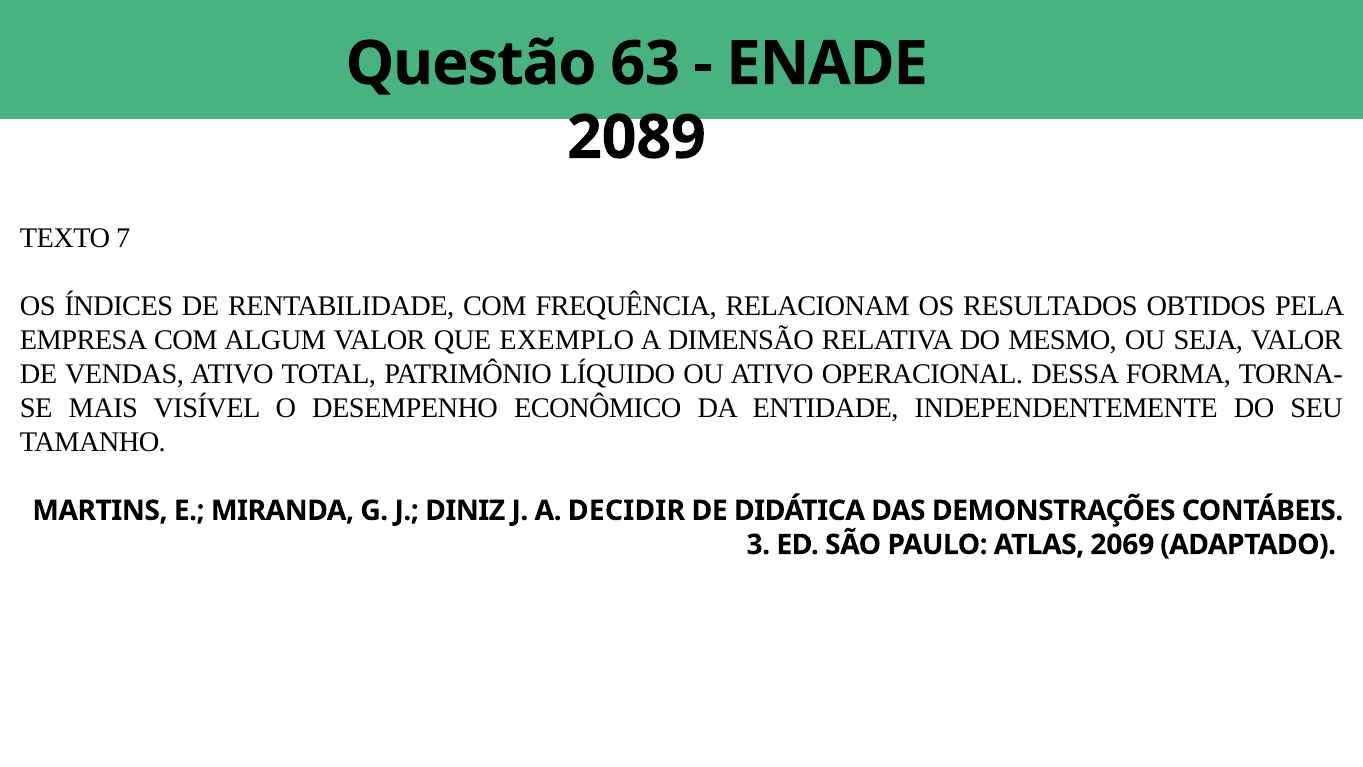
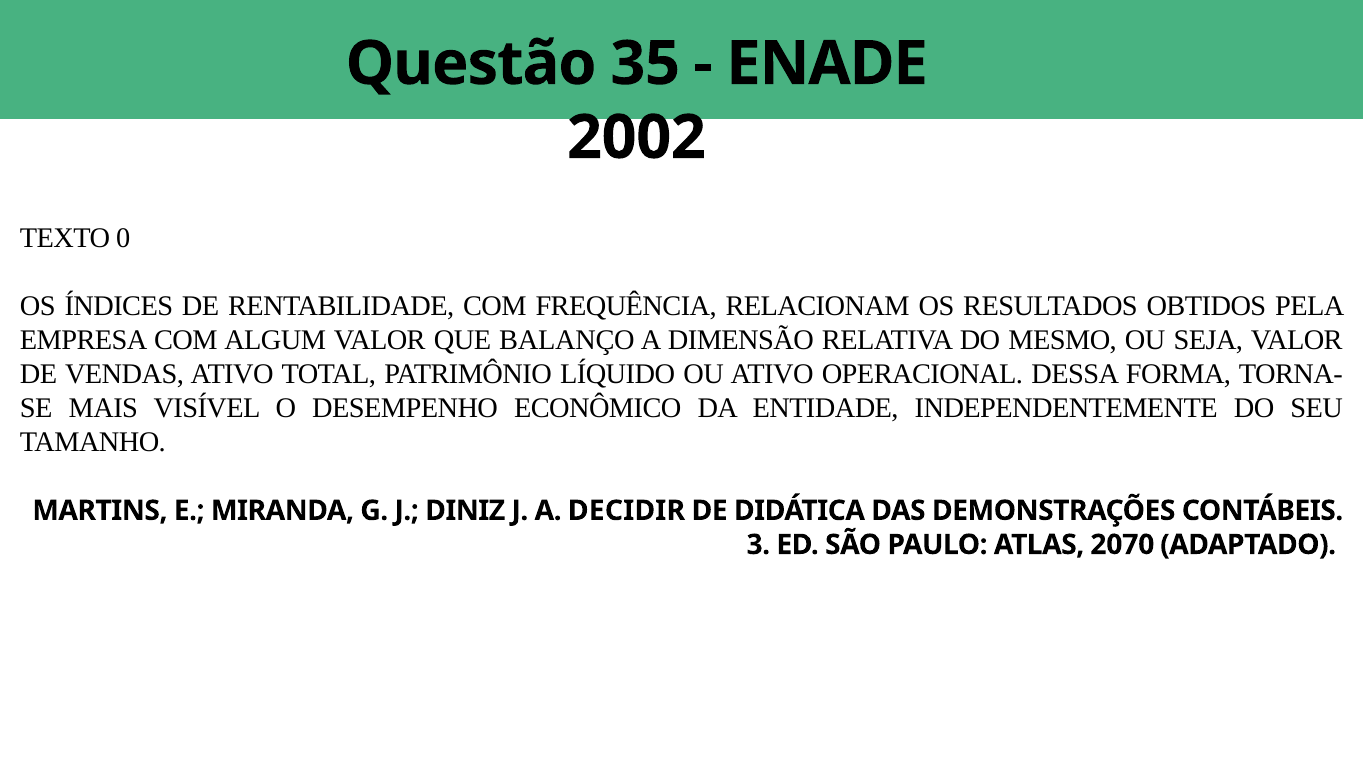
63: 63 -> 35 (645, 64)
2089: 2089 -> 2002 (636, 138)
7: 7 -> 0 (123, 238)
EXEMPLO: EXEMPLO -> BALANÇO (567, 340)
2069: 2069 -> 2070 (1122, 544)
